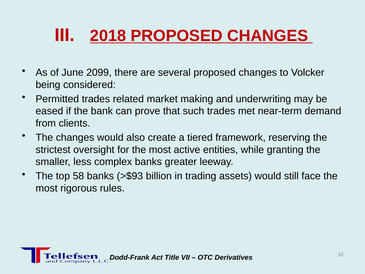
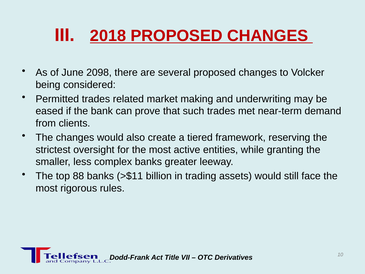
2099: 2099 -> 2098 (99, 72)
58: 58 -> 88 (78, 176)
>$93: >$93 -> >$11 (130, 176)
